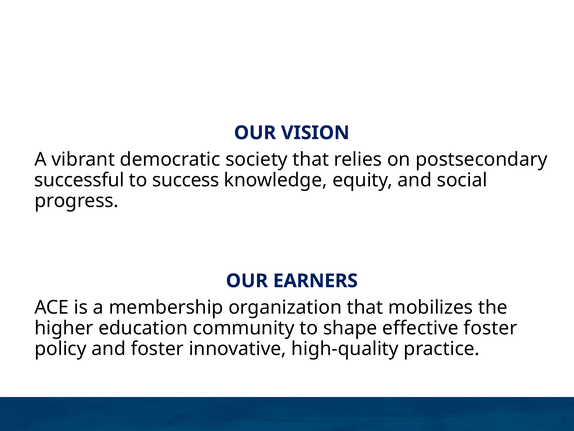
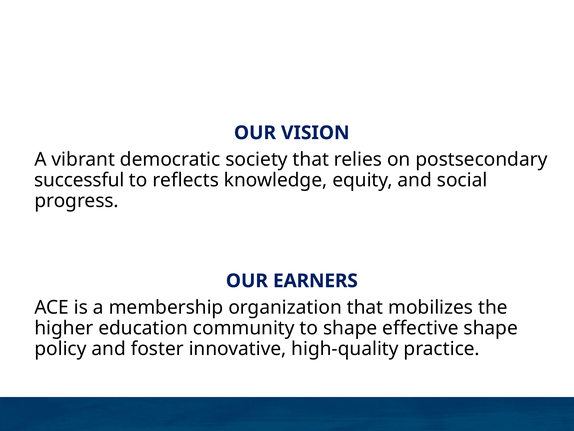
success: success -> reflects (186, 180)
effective foster: foster -> shape (491, 328)
